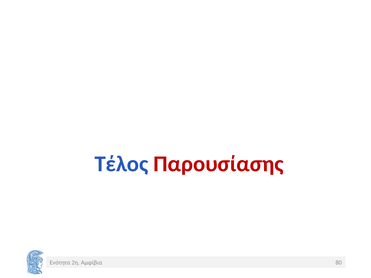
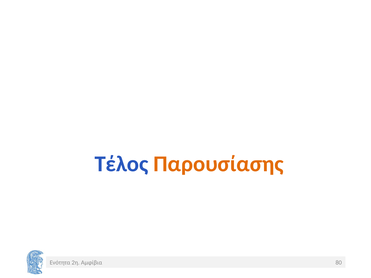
Παρουσίασης colour: red -> orange (219, 164)
